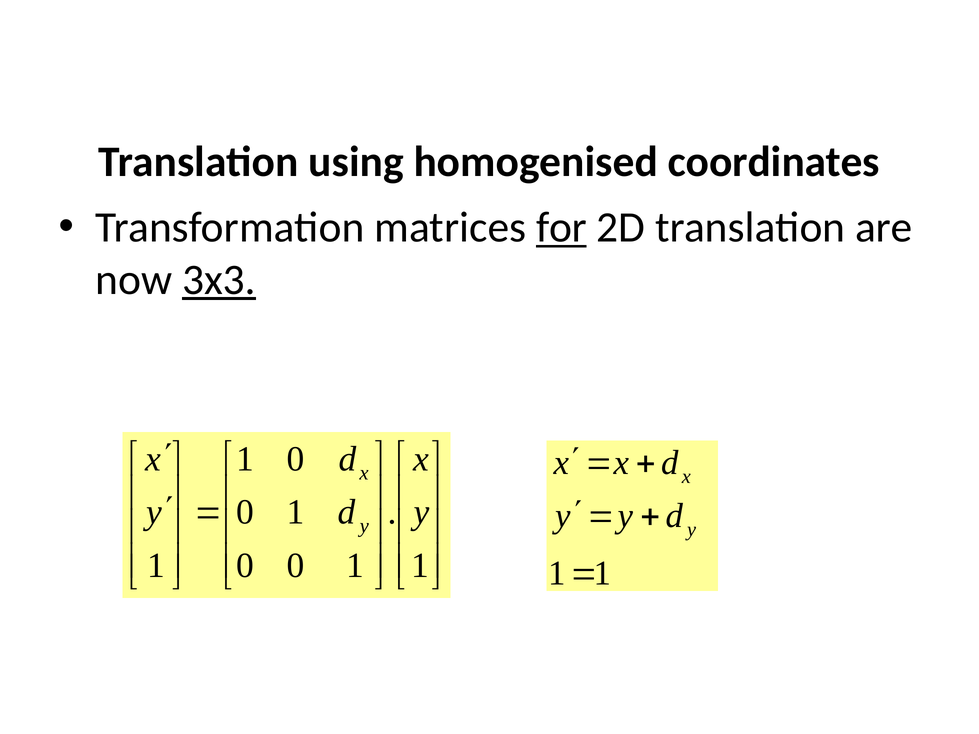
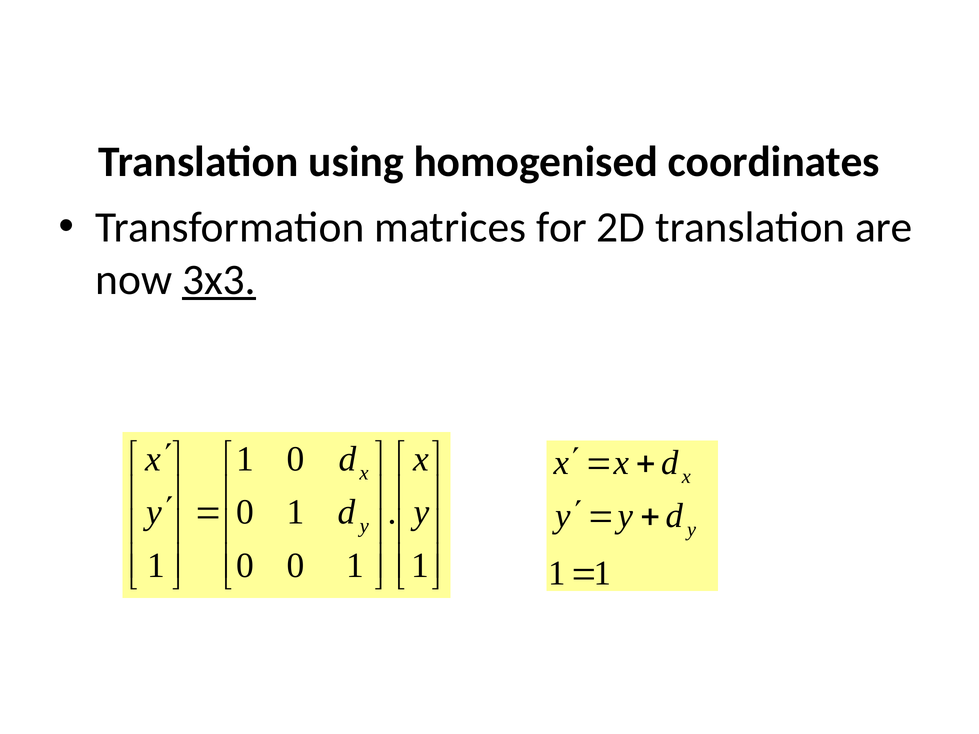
for underline: present -> none (561, 228)
